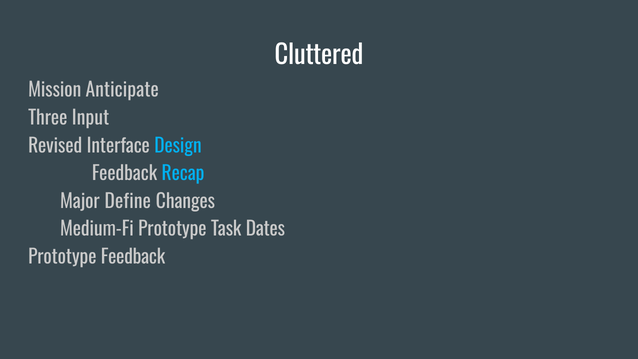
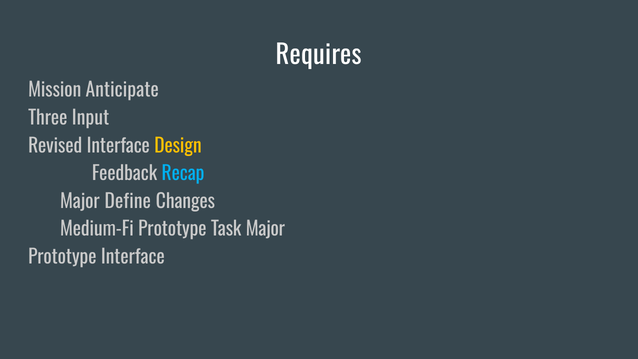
Cluttered: Cluttered -> Requires (319, 55)
Design colour: light blue -> yellow (178, 146)
Task Dates: Dates -> Major (265, 229)
Prototype Feedback: Feedback -> Interface (133, 257)
